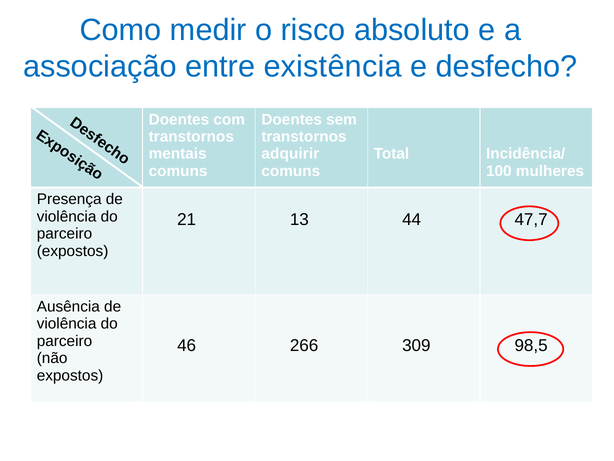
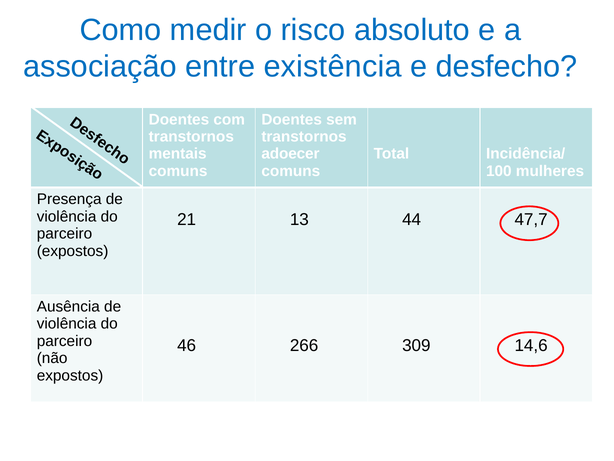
adquirir: adquirir -> adoecer (290, 154)
98,5: 98,5 -> 14,6 (531, 345)
